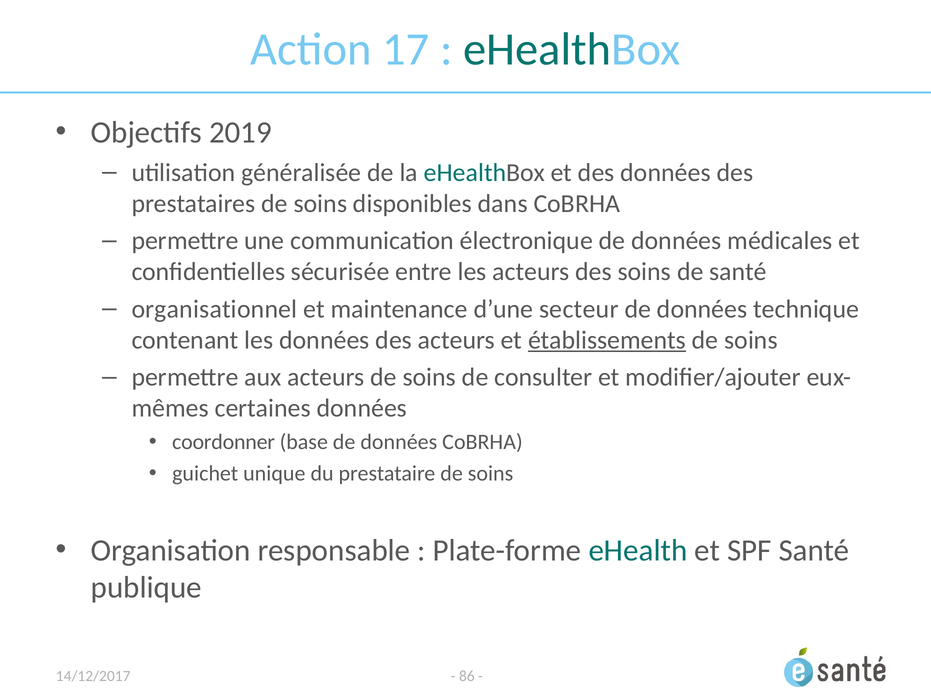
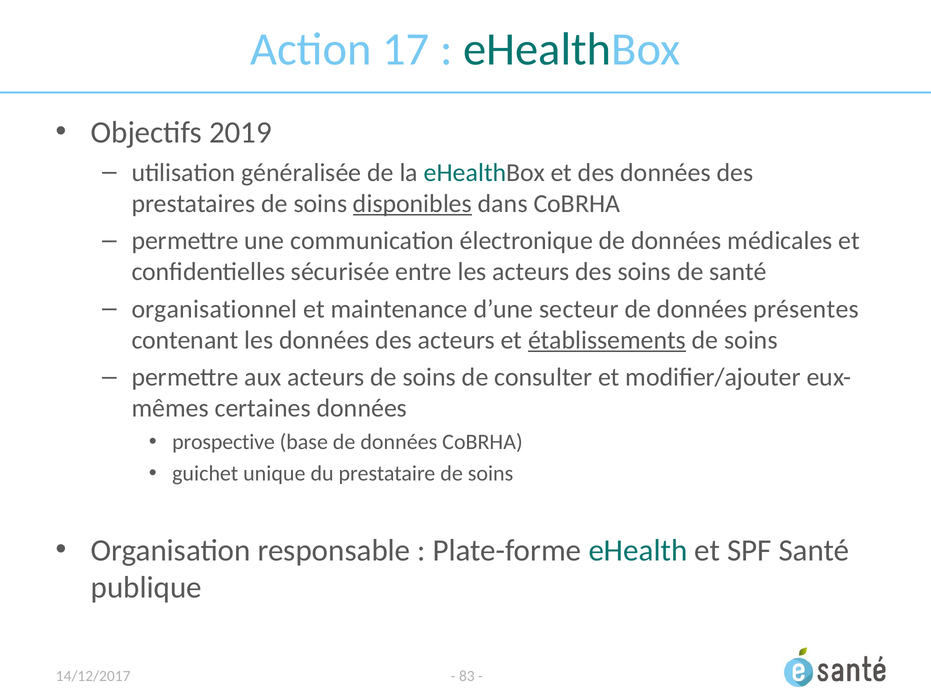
disponibles underline: none -> present (412, 204)
technique: technique -> présentes (806, 309)
coordonner: coordonner -> prospective (224, 442)
86: 86 -> 83 (467, 677)
